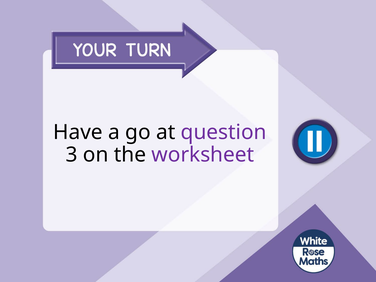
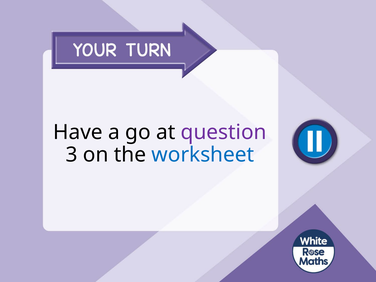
worksheet colour: purple -> blue (203, 155)
